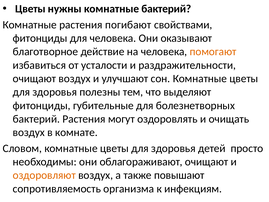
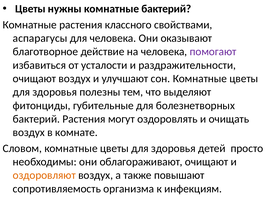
погибают: погибают -> классного (128, 25)
фитонциды: фитонциды -> аспарагусы (40, 38)
помогают colour: orange -> purple (213, 52)
